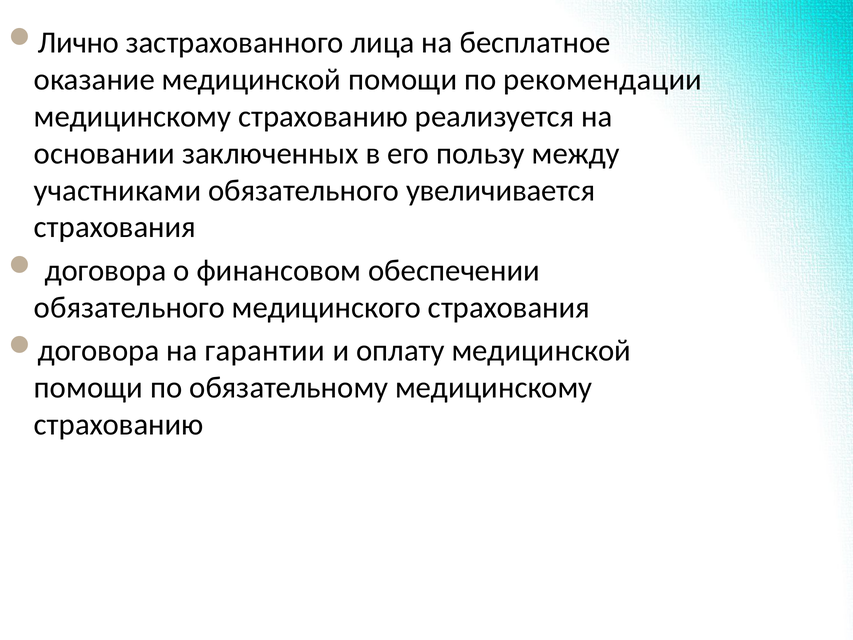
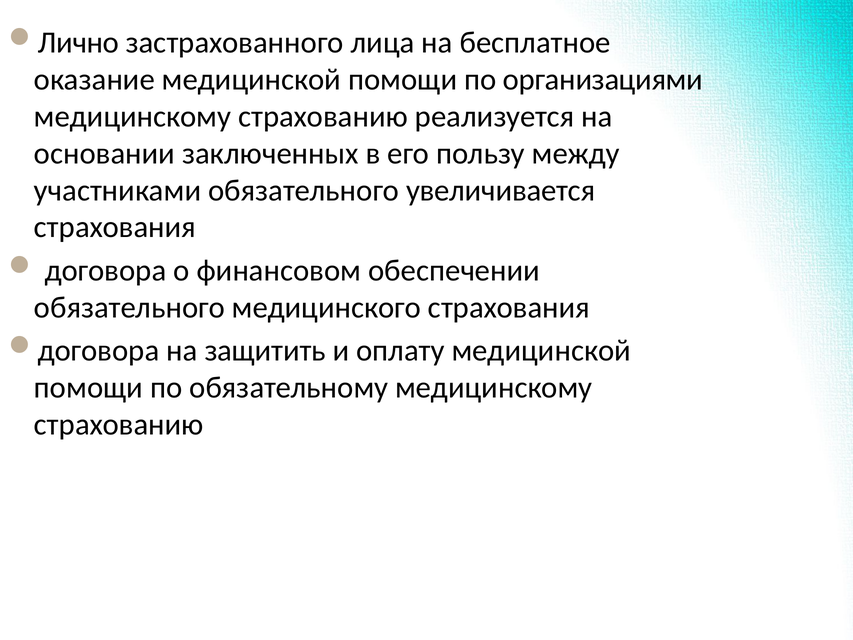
рекомендации: рекомендации -> организациями (603, 79)
гарантии: гарантии -> защитить (265, 350)
